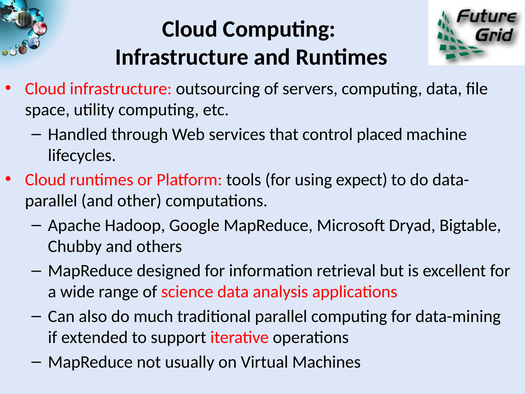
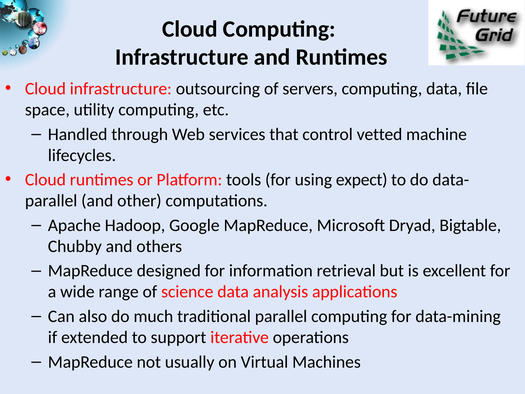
placed: placed -> vetted (380, 134)
